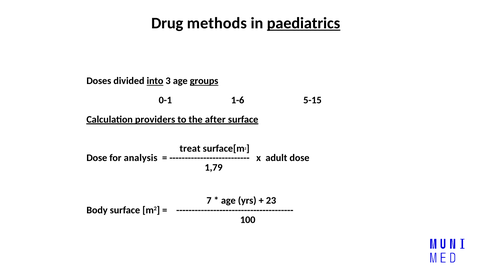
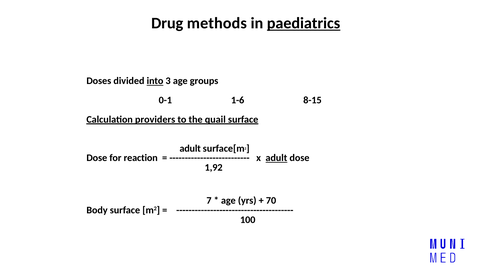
groups underline: present -> none (204, 81)
5-15: 5-15 -> 8-15 (312, 100)
after: after -> quail (215, 119)
treat: treat -> adult (190, 148)
analysis: analysis -> reaction (141, 158)
adult underline: none -> present (276, 158)
1,79: 1,79 -> 1,92 (214, 168)
23: 23 -> 70 (271, 201)
